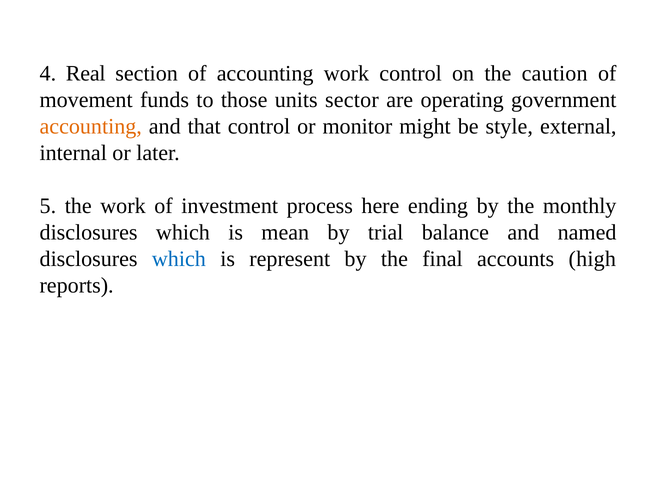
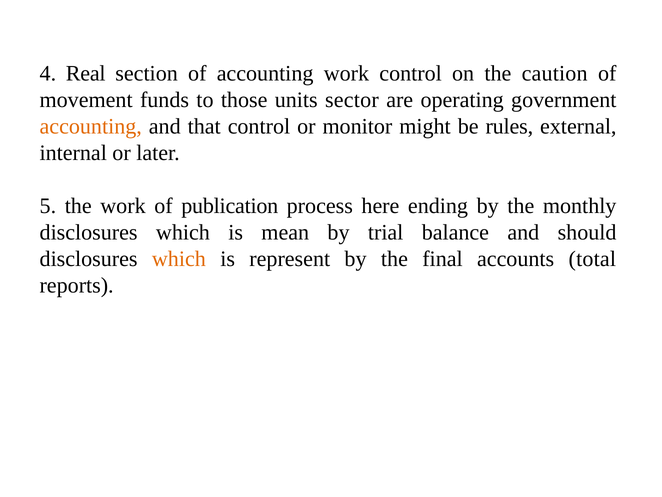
style: style -> rules (509, 126)
investment: investment -> publication (230, 206)
named: named -> should (587, 232)
which colour: blue -> orange (179, 259)
high: high -> total (592, 259)
